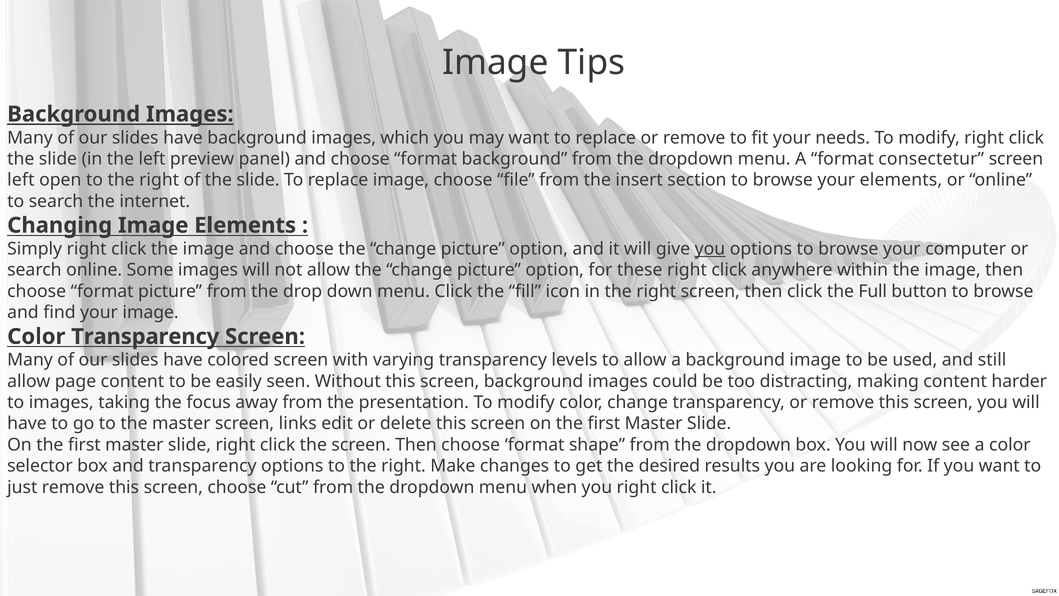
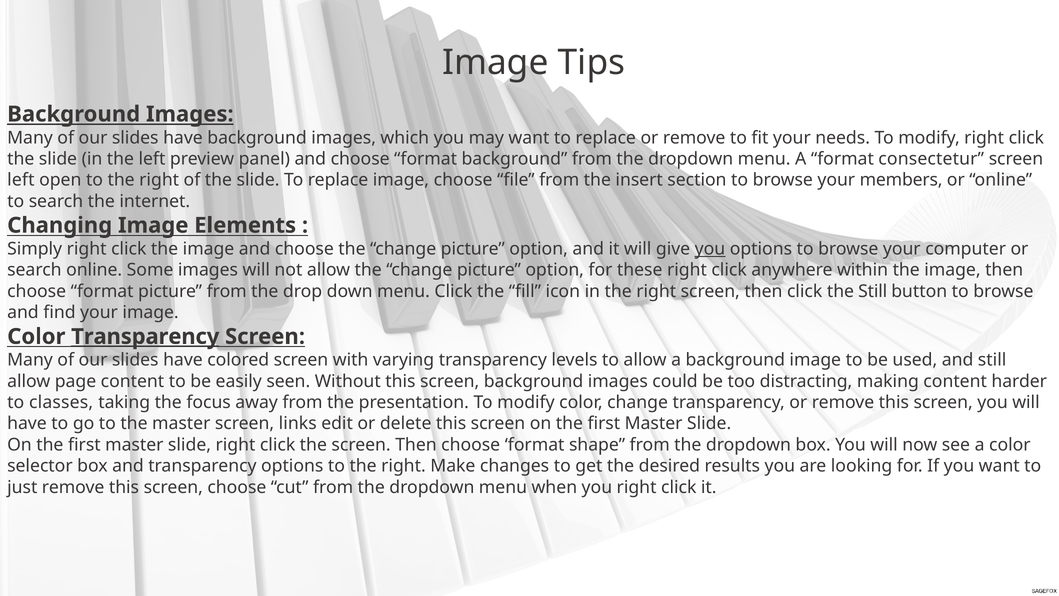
your elements: elements -> members (901, 180)
the Full: Full -> Still (873, 291)
Transparency underline: none -> present (145, 336)
to images: images -> classes (61, 402)
